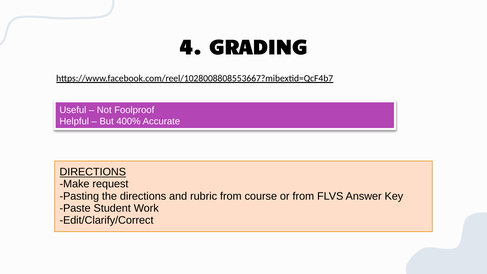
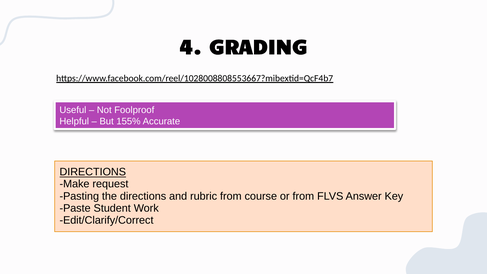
400%: 400% -> 155% (128, 121)
